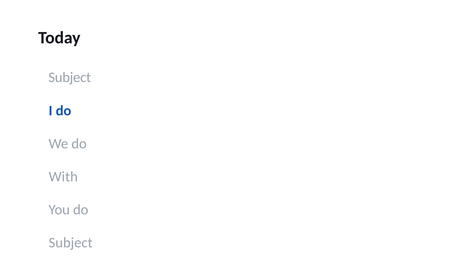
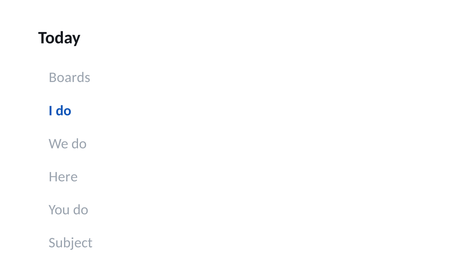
Subject: Subject -> Boards (70, 78)
With: With -> Here (63, 177)
